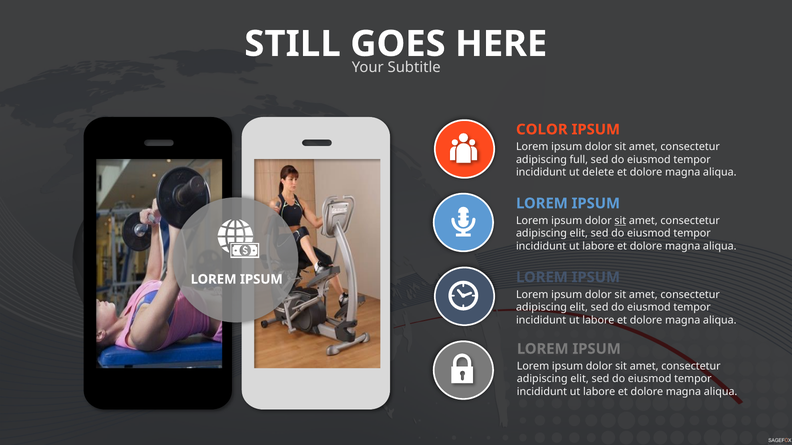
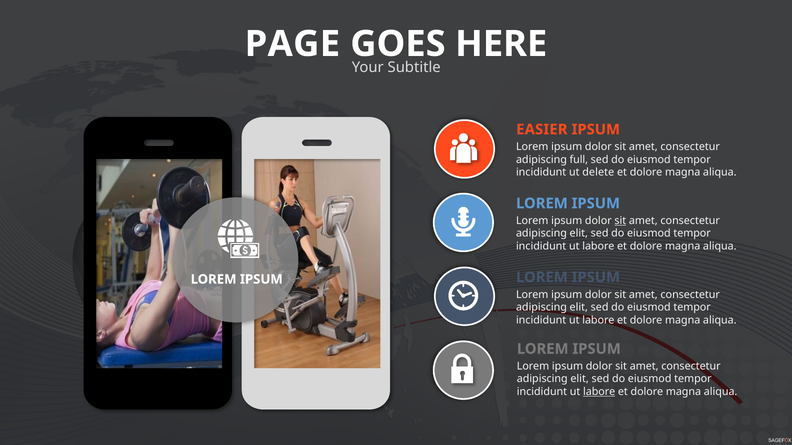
STILL: STILL -> PAGE (292, 44)
COLOR: COLOR -> EASIER (542, 130)
labore underline: none -> present (599, 392)
